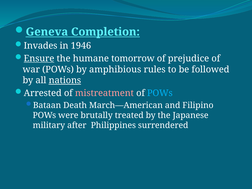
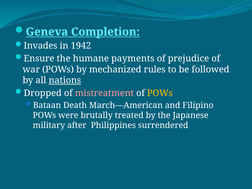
1946: 1946 -> 1942 (81, 46)
Ensure underline: present -> none (39, 58)
tomorrow: tomorrow -> payments (133, 58)
amphibious: amphibious -> mechanized (115, 69)
Arrested: Arrested -> Dropped (43, 93)
POWs colour: light blue -> yellow (160, 93)
